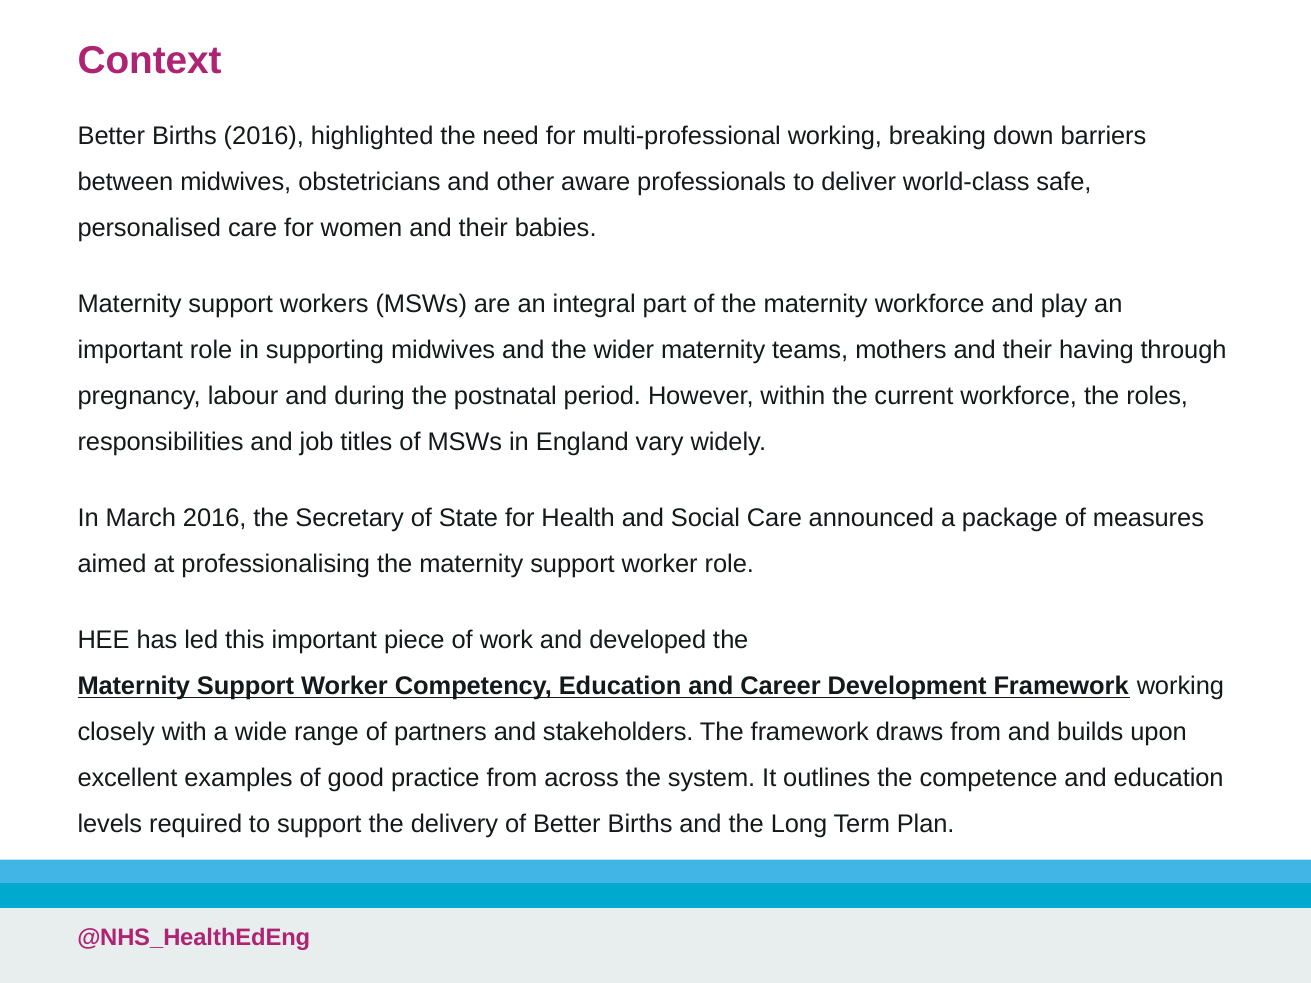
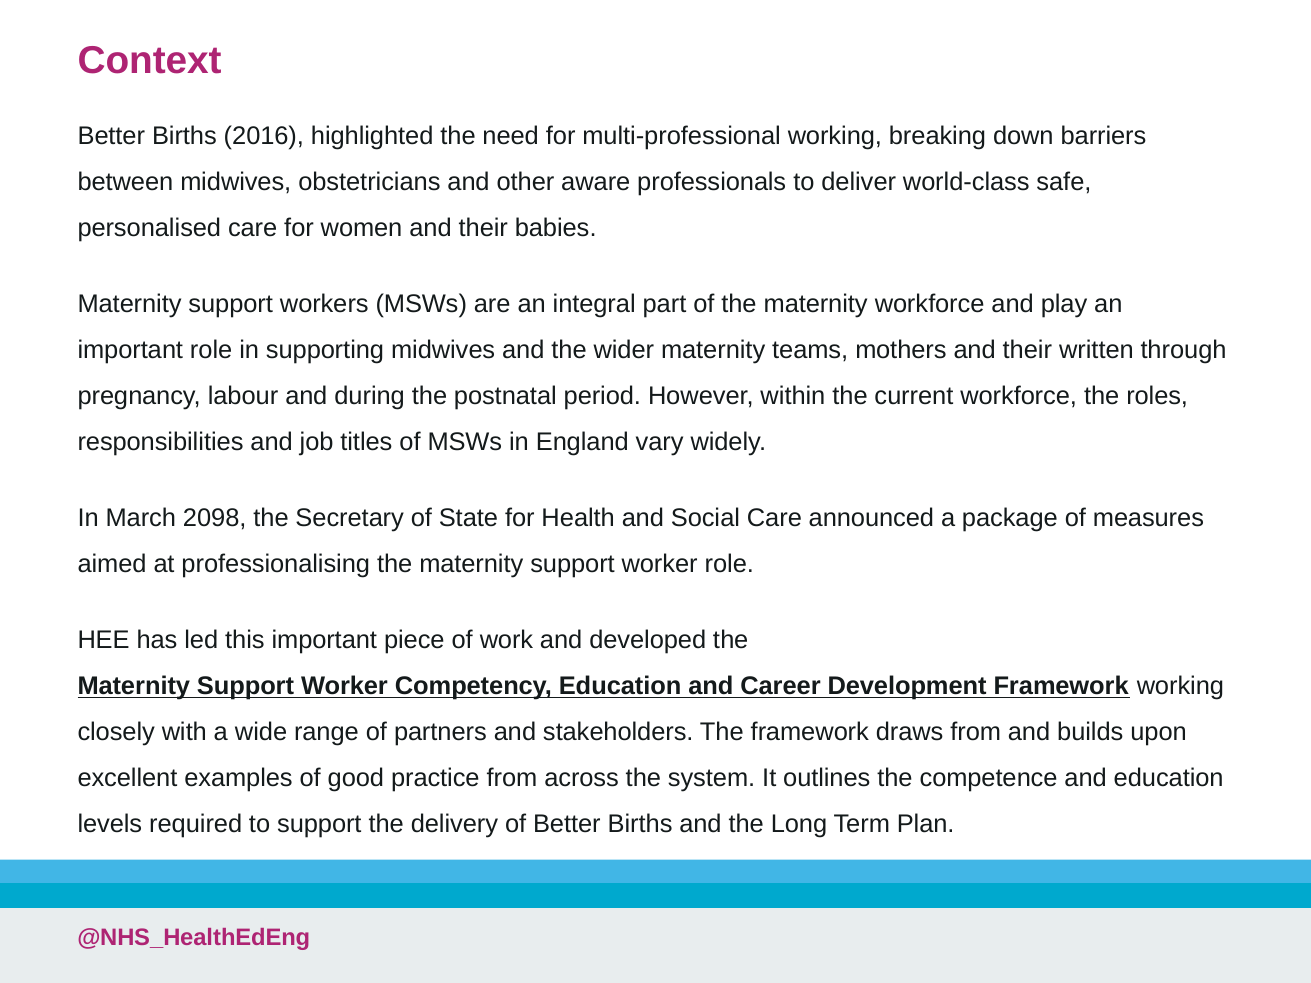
having: having -> written (1096, 350)
March 2016: 2016 -> 2098 (215, 518)
